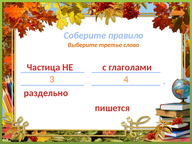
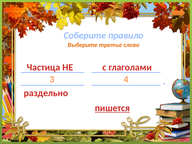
пишется underline: none -> present (112, 108)
